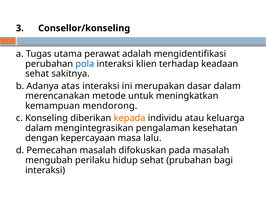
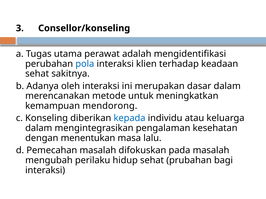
atas: atas -> oleh (71, 86)
kepada colour: orange -> blue (130, 118)
kepercayaan: kepercayaan -> menentukan (88, 138)
